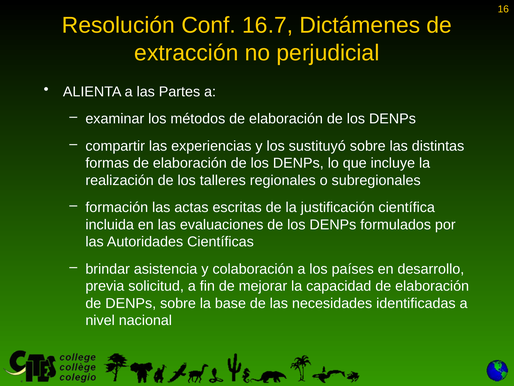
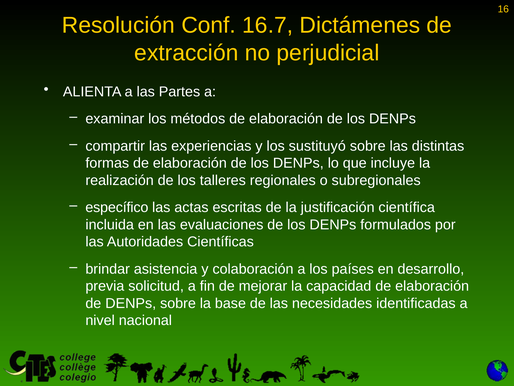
formación: formación -> específico (117, 207)
